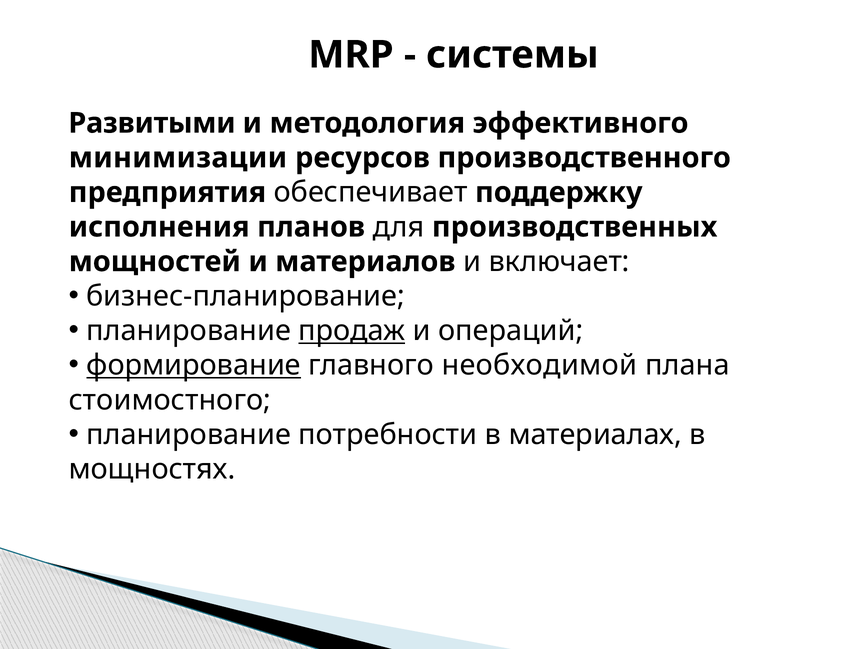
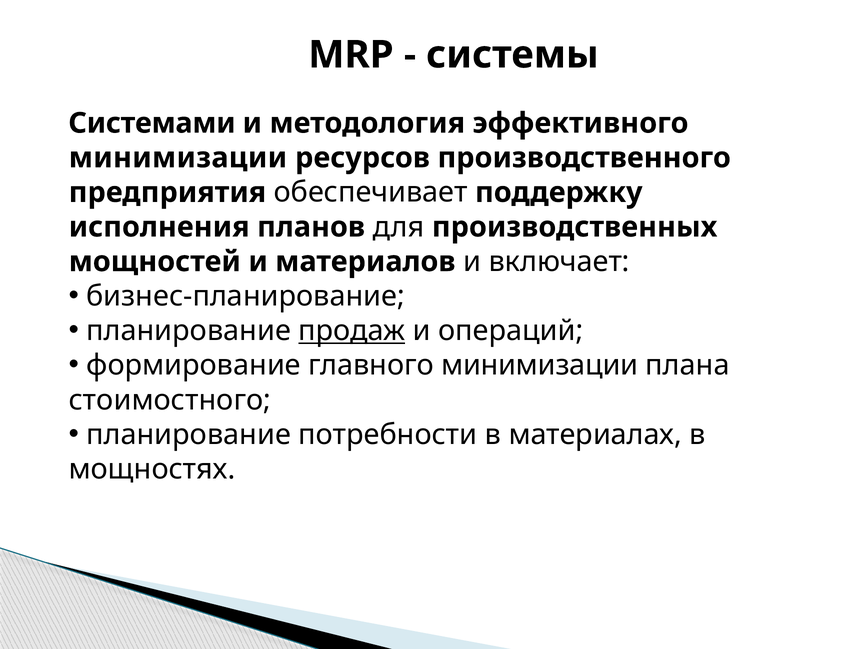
Развитыми: Развитыми -> Системами (152, 123)
формирование underline: present -> none (194, 366)
главного необходимой: необходимой -> минимизации (540, 366)
